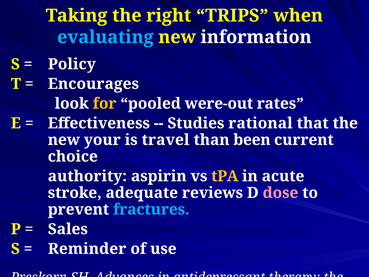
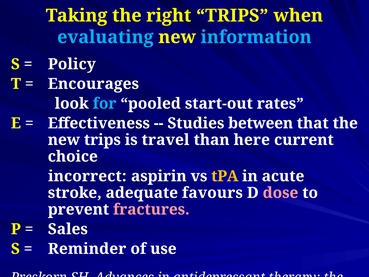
information colour: white -> light blue (256, 37)
for colour: yellow -> light blue (105, 103)
were-out: were-out -> start-out (219, 103)
rational: rational -> between (261, 123)
new your: your -> trips (102, 140)
been: been -> here (252, 140)
authority: authority -> incorrect (87, 176)
reviews: reviews -> favours (212, 193)
fractures colour: light blue -> pink (151, 209)
